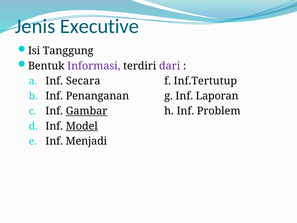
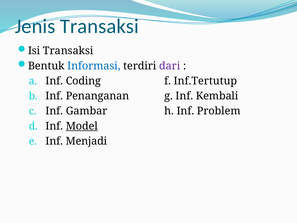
Jenis Executive: Executive -> Transaksi (99, 26)
Isi Tanggung: Tanggung -> Transaksi (68, 51)
Informasi colour: purple -> blue (94, 66)
Secara: Secara -> Coding (83, 81)
Laporan: Laporan -> Kembali (217, 96)
Gambar underline: present -> none (87, 111)
